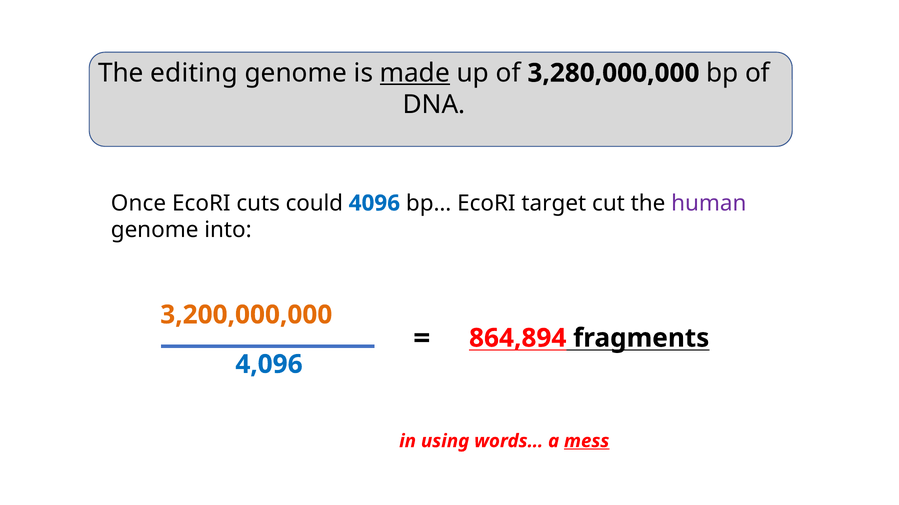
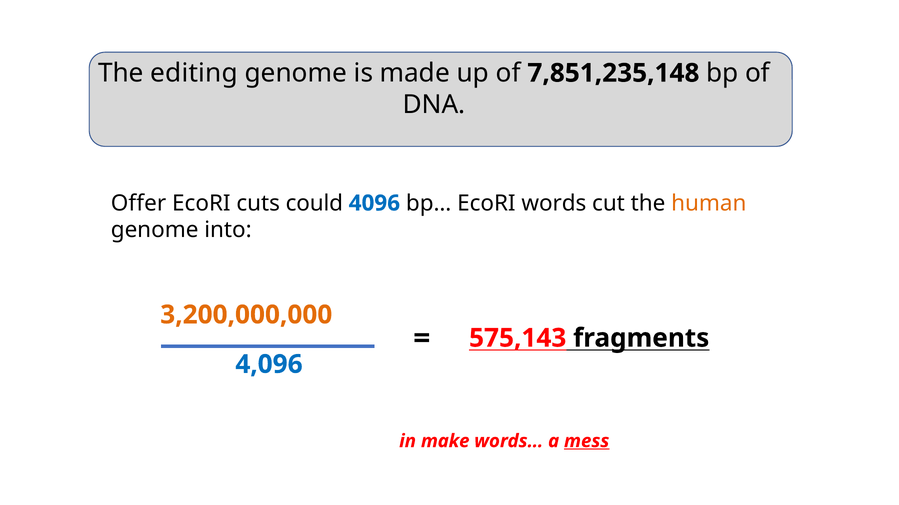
made underline: present -> none (415, 73)
3,280,000,000: 3,280,000,000 -> 7,851,235,148 (613, 73)
Once: Once -> Offer (139, 203)
target: target -> words (554, 203)
human colour: purple -> orange (709, 203)
864,894: 864,894 -> 575,143 (518, 338)
using: using -> make (445, 442)
